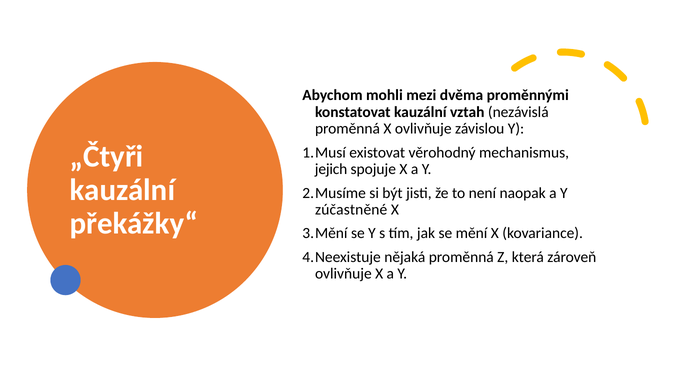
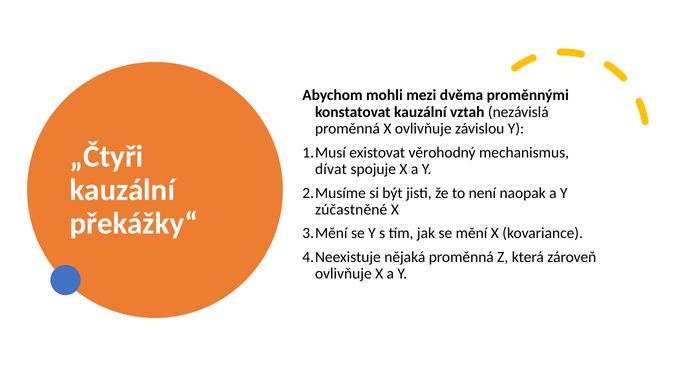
jejich: jejich -> dívat (331, 169)
